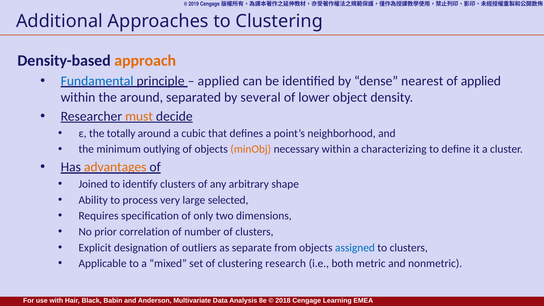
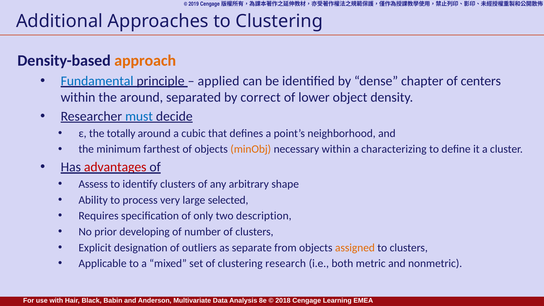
nearest: nearest -> chapter (422, 81)
of applied: applied -> centers (481, 81)
several: several -> correct (261, 97)
must colour: orange -> blue (139, 116)
outlying: outlying -> farthest (162, 149)
advantages colour: orange -> red (115, 167)
Joined: Joined -> Assess (93, 184)
dimensions: dimensions -> description (264, 216)
correlation: correlation -> developing (145, 232)
assigned colour: blue -> orange (355, 248)
